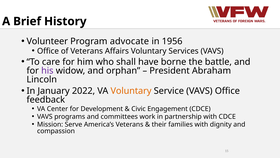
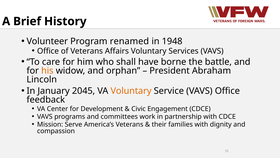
advocate: advocate -> renamed (129, 41)
1956: 1956 -> 1948 (172, 41)
his colour: purple -> orange (47, 70)
2022: 2022 -> 2045 (84, 91)
